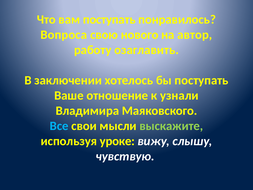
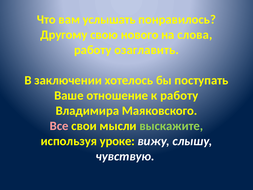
вам поступать: поступать -> услышать (109, 19)
Вопроса: Вопроса -> Другому (64, 35)
автор: автор -> слова (195, 35)
к узнали: узнали -> работу (179, 95)
Все colour: light blue -> pink (59, 126)
